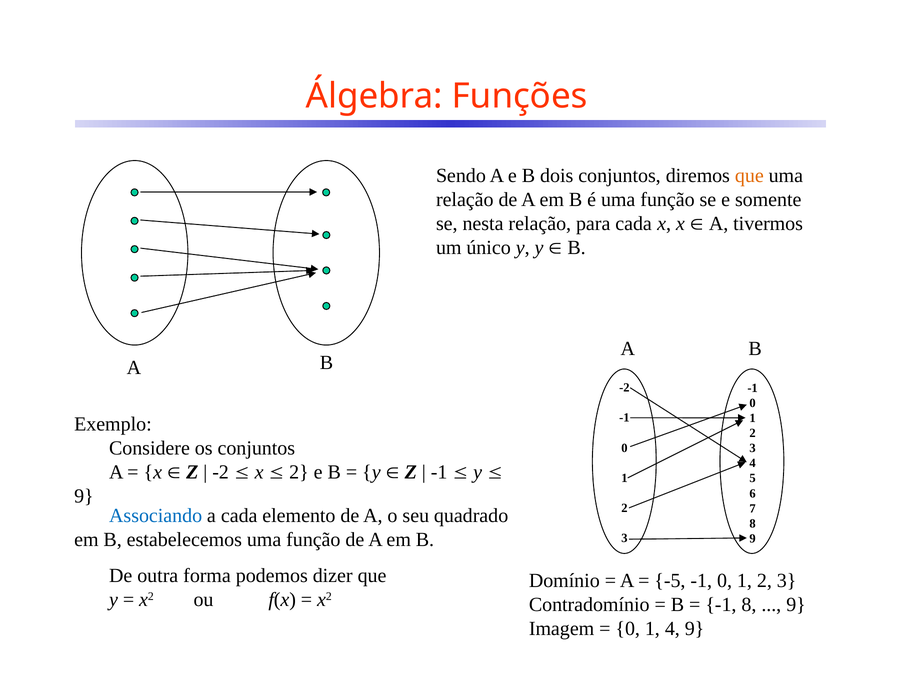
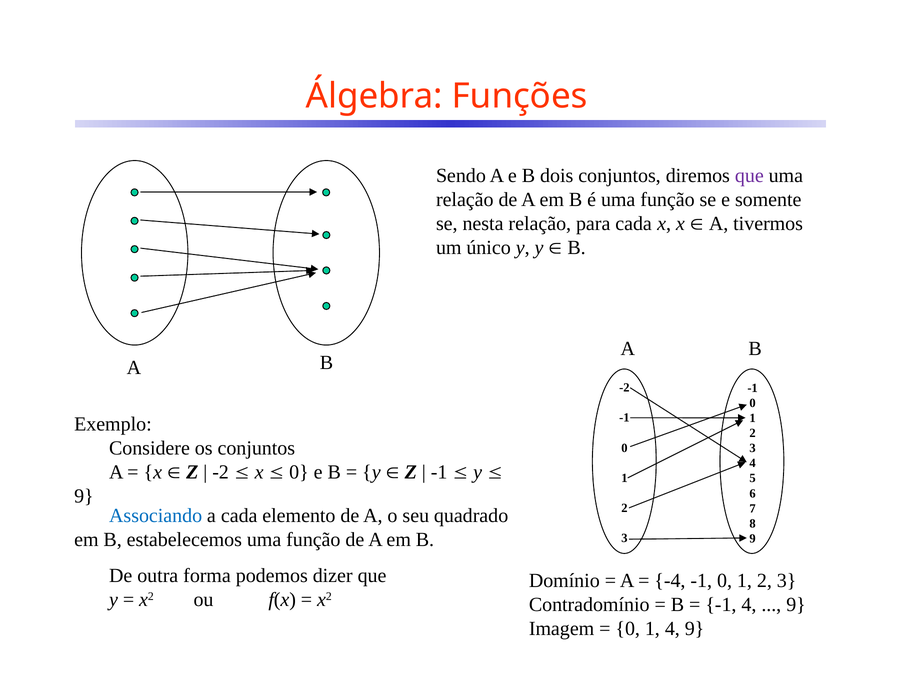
que colour: orange -> purple (749, 176)
2: 2 -> 0 (299, 472)
-5: -5 -> -4 (670, 580)
-1 8: 8 -> 4 (749, 604)
